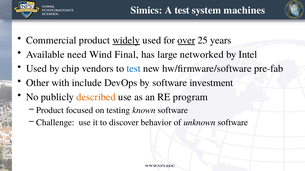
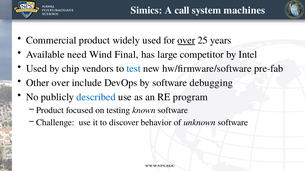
A test: test -> call (182, 10)
widely underline: present -> none (126, 40)
networked: networked -> competitor (202, 55)
Other with: with -> over (61, 83)
investment: investment -> debugging (211, 83)
described colour: orange -> blue (96, 97)
